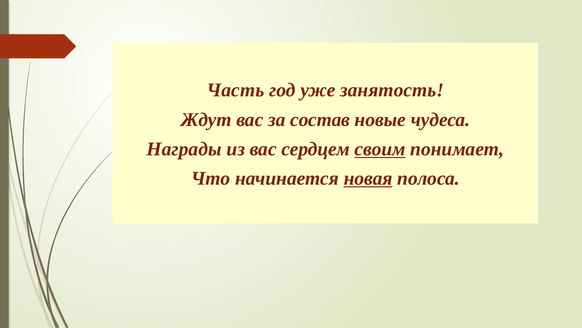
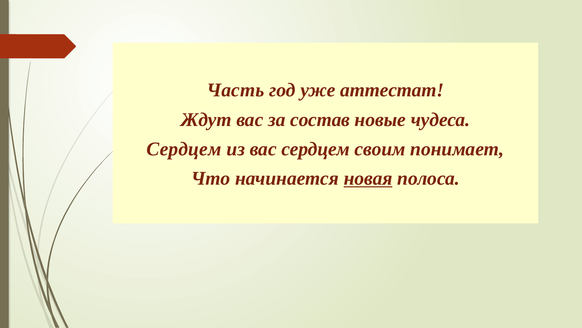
занятость: занятость -> аттестат (392, 90)
Награды: Награды -> Сердцем (184, 149)
своим underline: present -> none (380, 149)
